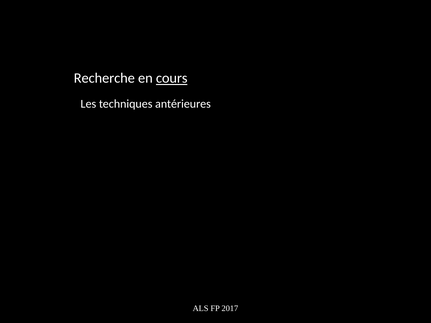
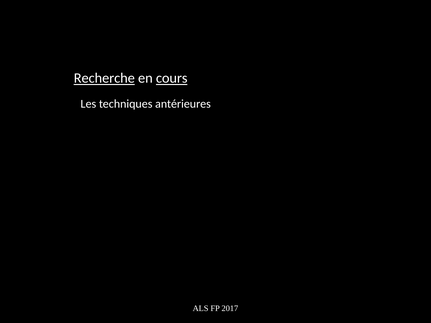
Recherche underline: none -> present (104, 78)
